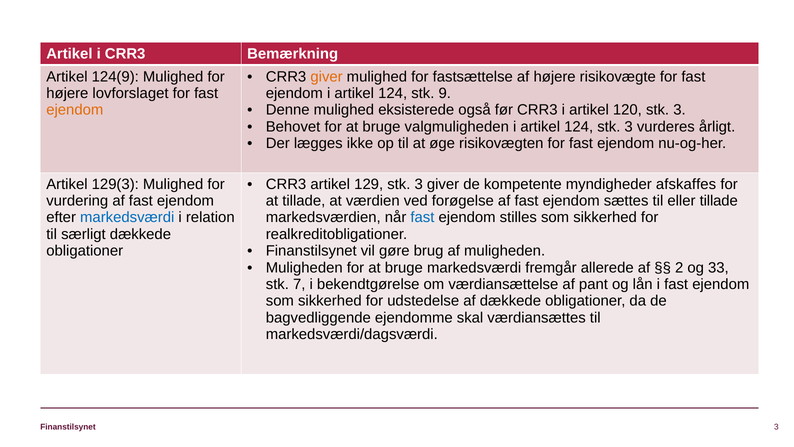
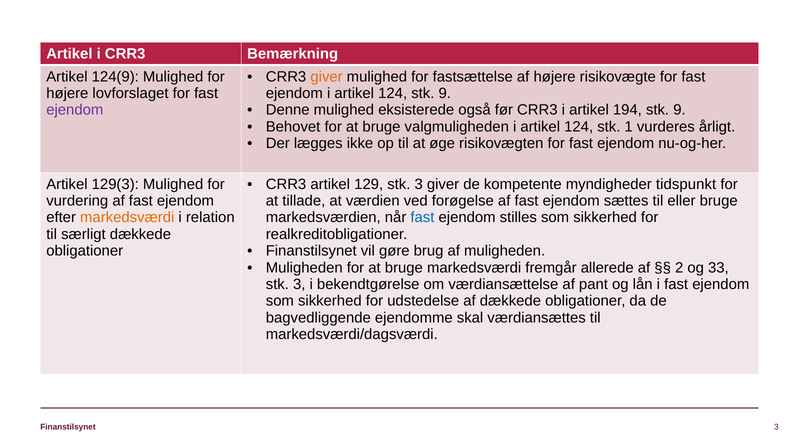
ejendom colour: orange -> purple (75, 110)
120: 120 -> 194 (627, 110)
3: 3 -> 9 (679, 110)
124 stk 3: 3 -> 1 (629, 127)
afskaffes: afskaffes -> tidspunkt (686, 184)
eller tillade: tillade -> bruge (719, 201)
markedsværdi colour: blue -> orange (127, 217)
7: 7 -> 3 (299, 284)
